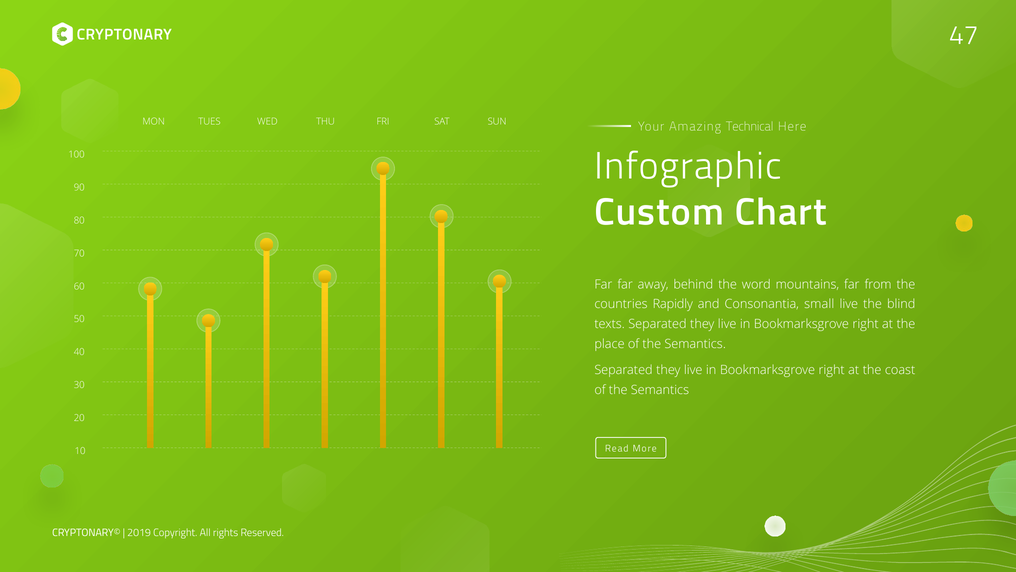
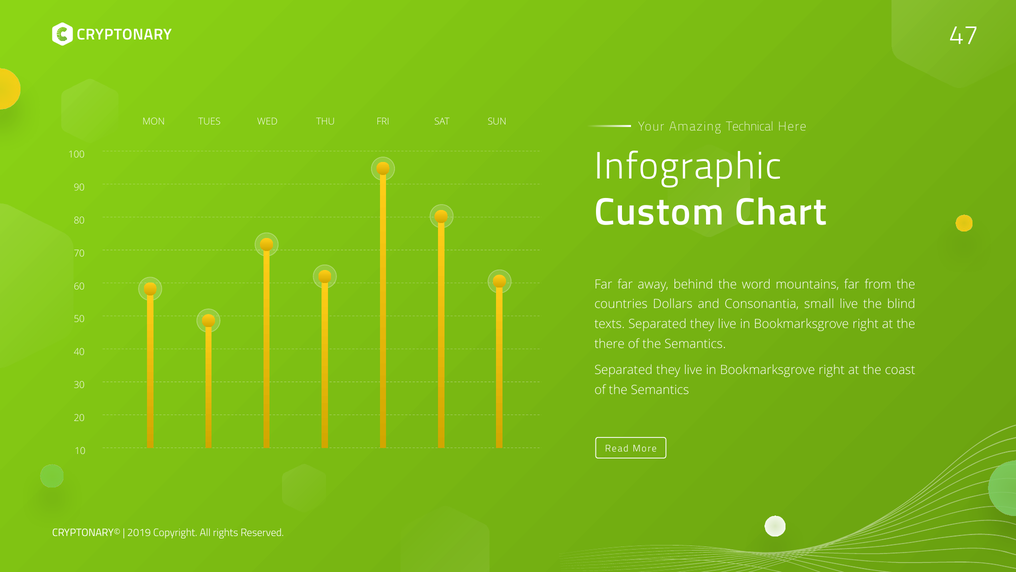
Rapidly: Rapidly -> Dollars (673, 304)
place: place -> there (610, 344)
